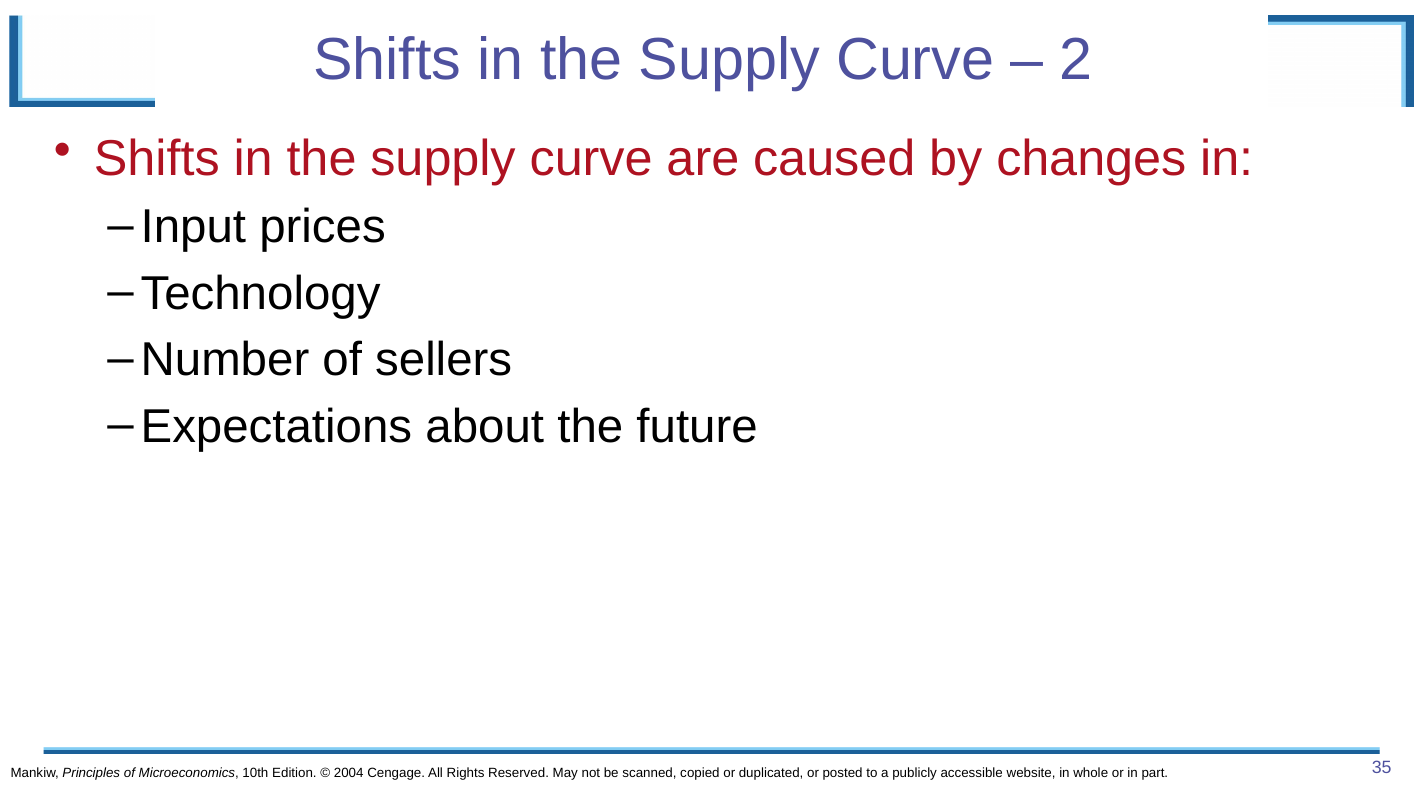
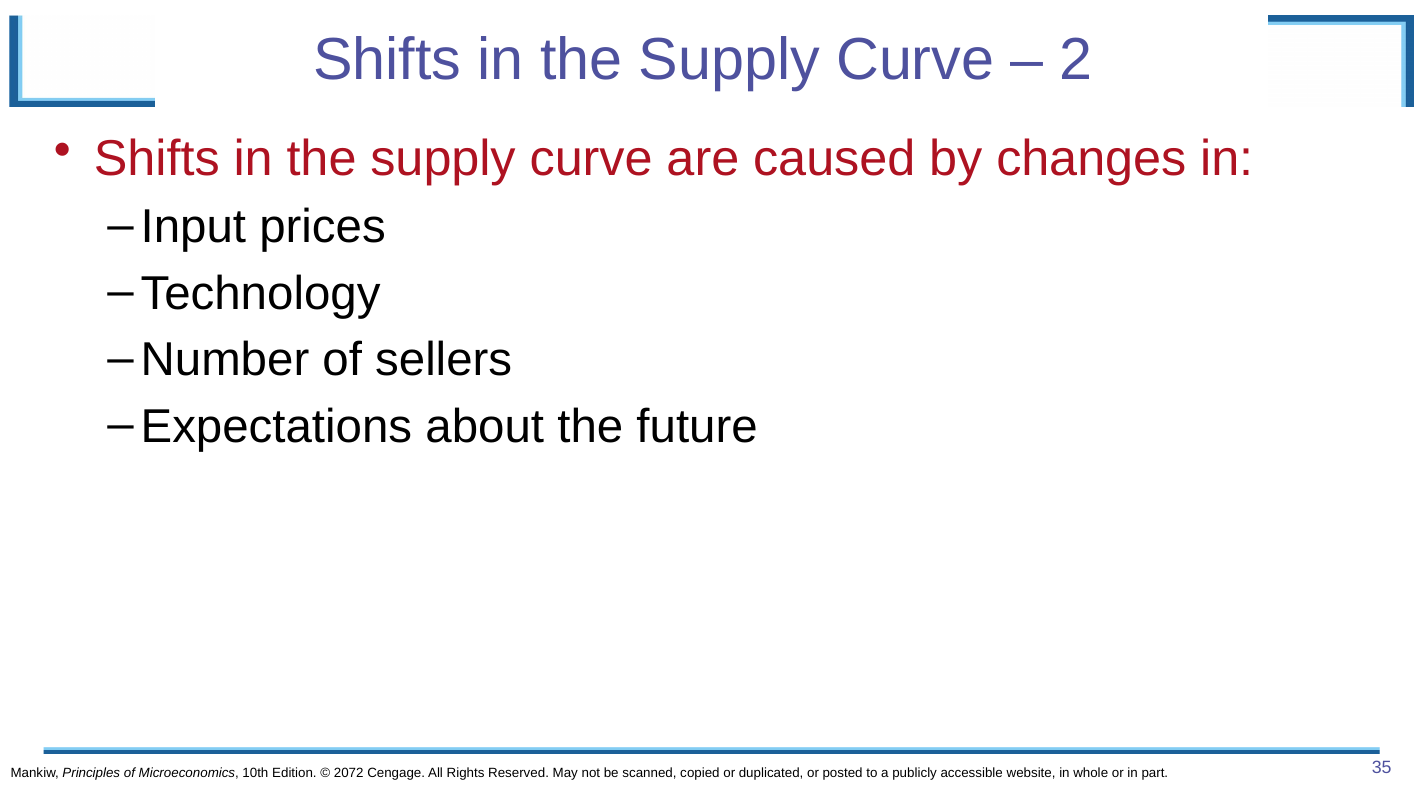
2004: 2004 -> 2072 (349, 772)
